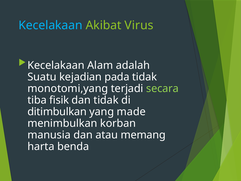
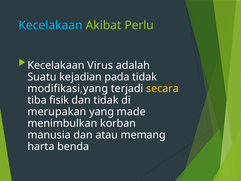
Virus: Virus -> Perlu (139, 25)
Alam: Alam -> Virus (100, 65)
monotomi,yang: monotomi,yang -> modifikasi,yang (68, 88)
secara colour: light green -> yellow (162, 88)
ditimbulkan: ditimbulkan -> merupakan (57, 112)
